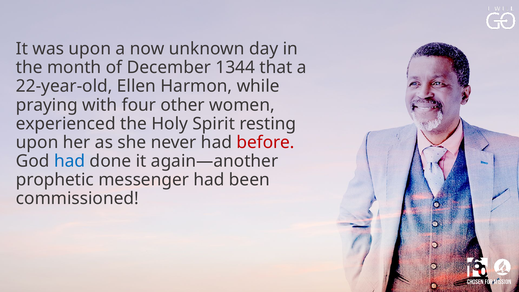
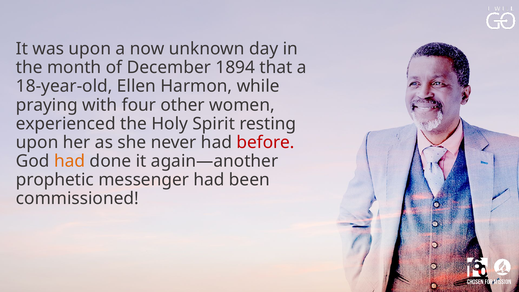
1344: 1344 -> 1894 (235, 68)
22-year-old: 22-year-old -> 18-year-old (64, 86)
had colour: blue -> orange (70, 161)
